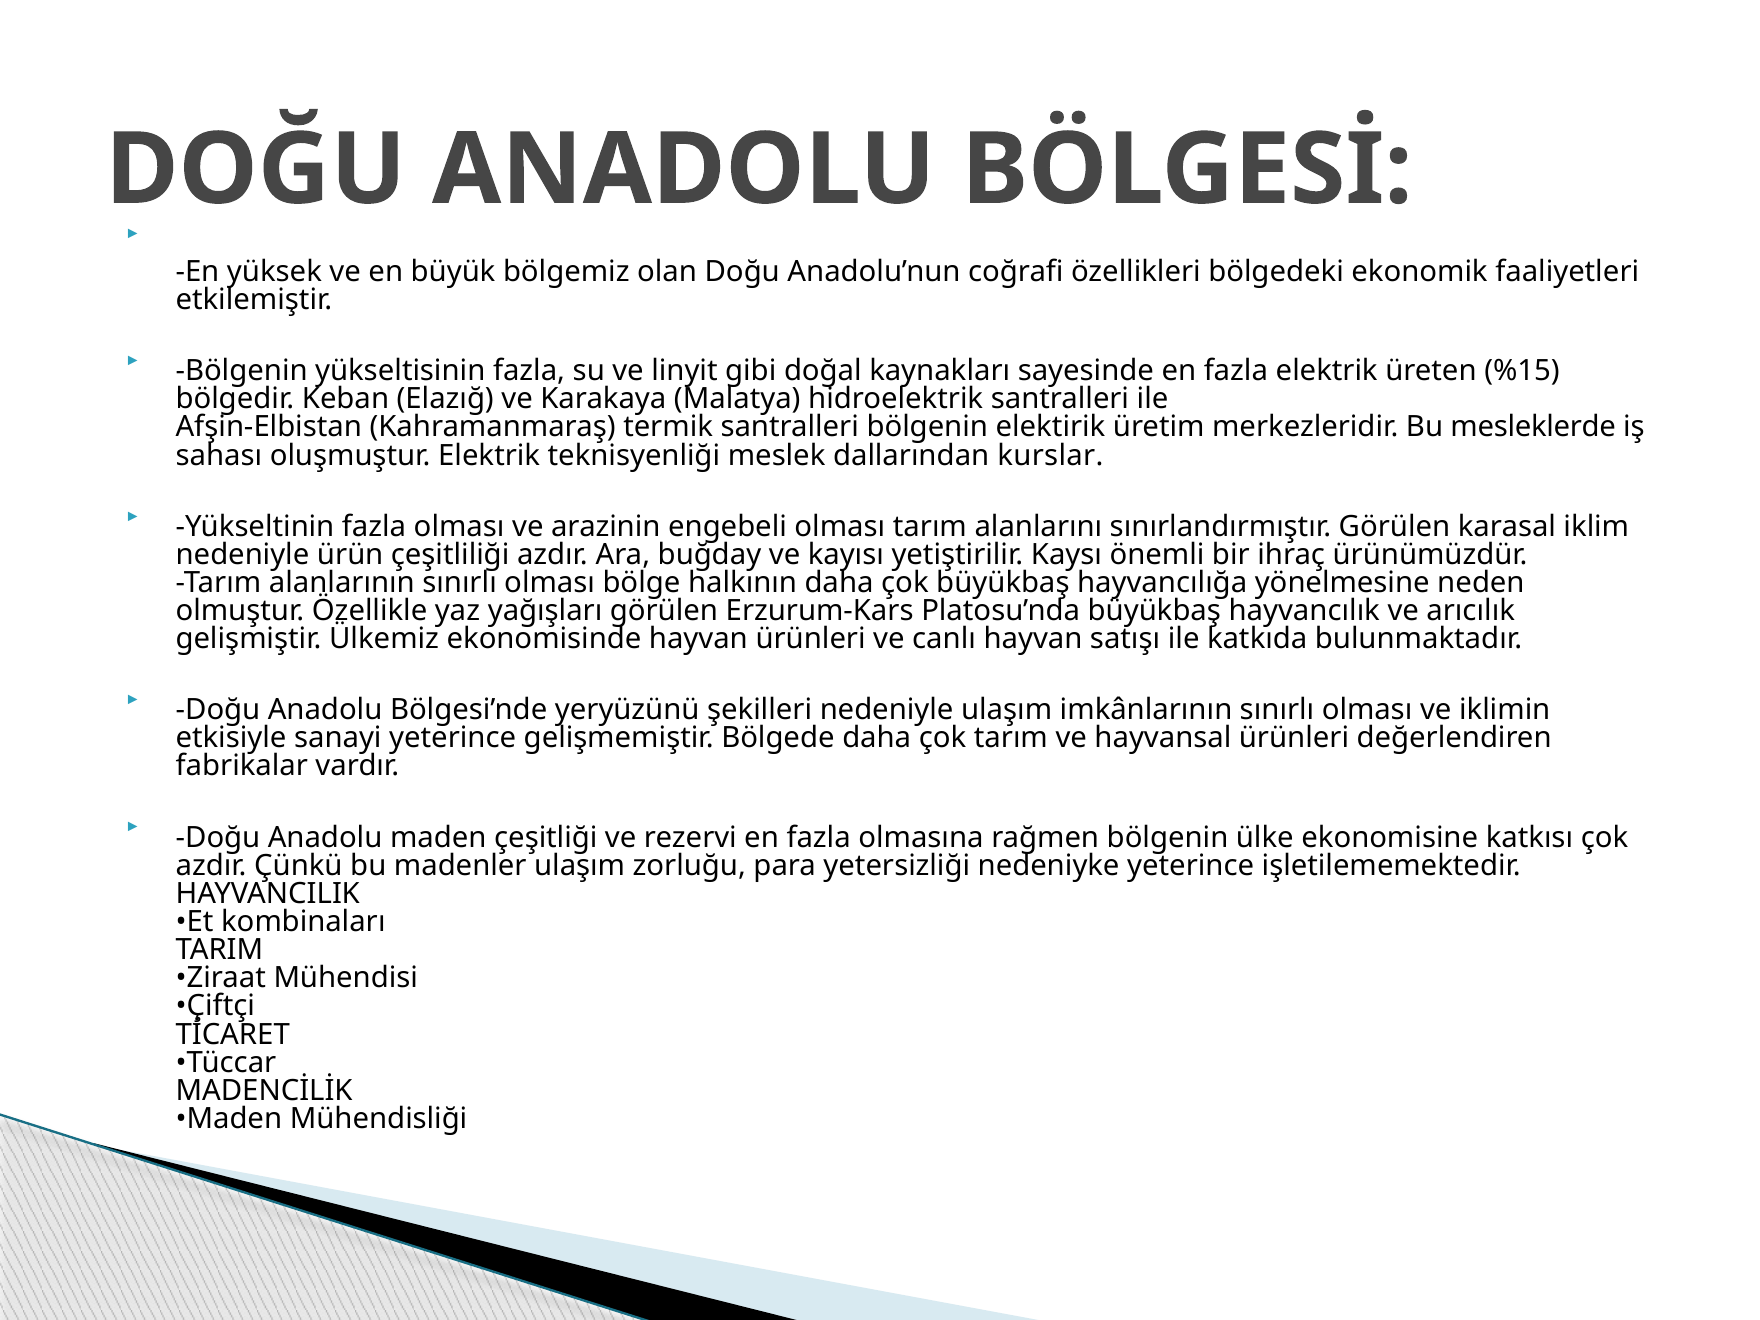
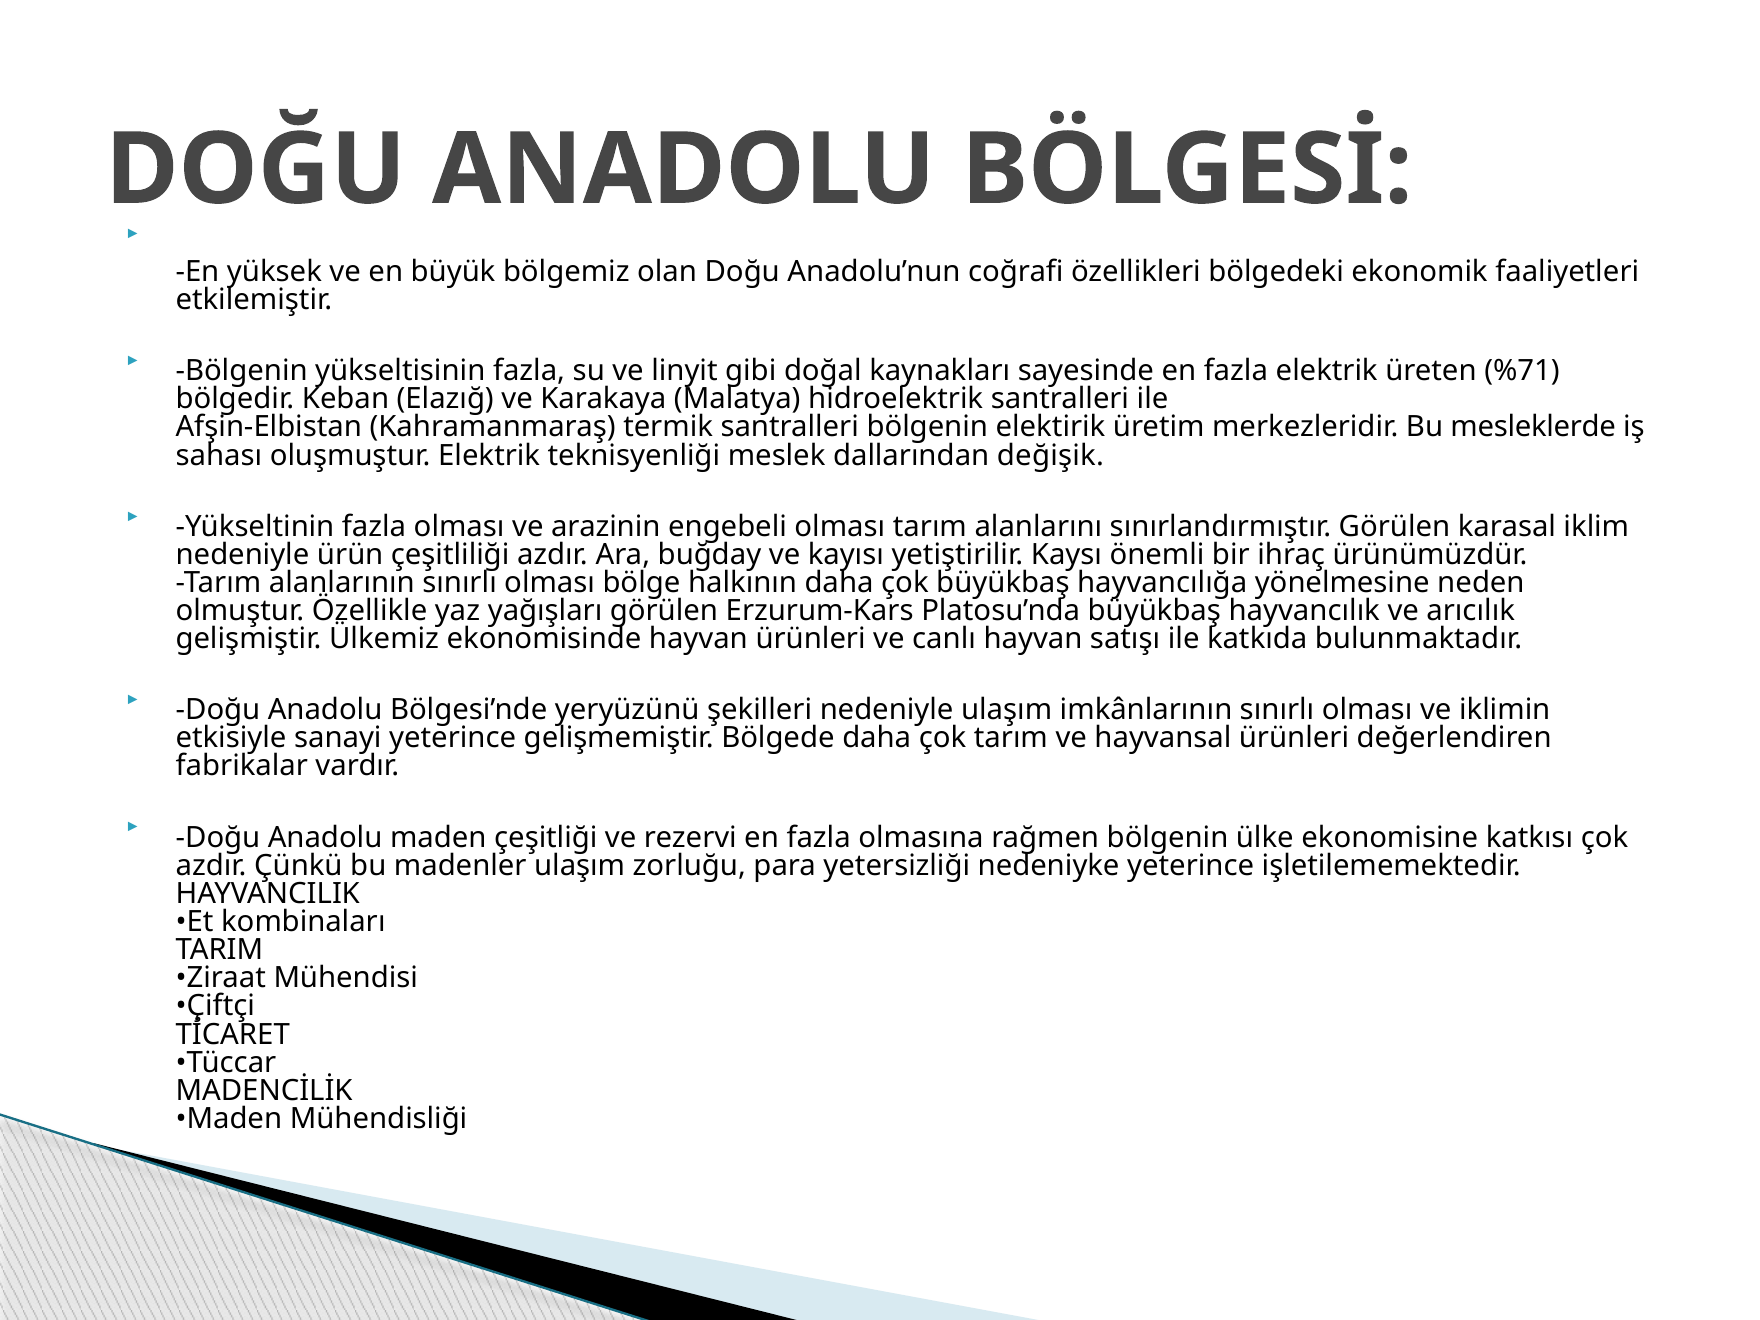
%15: %15 -> %71 (1522, 371)
kurslar: kurslar -> değişik (1050, 455)
